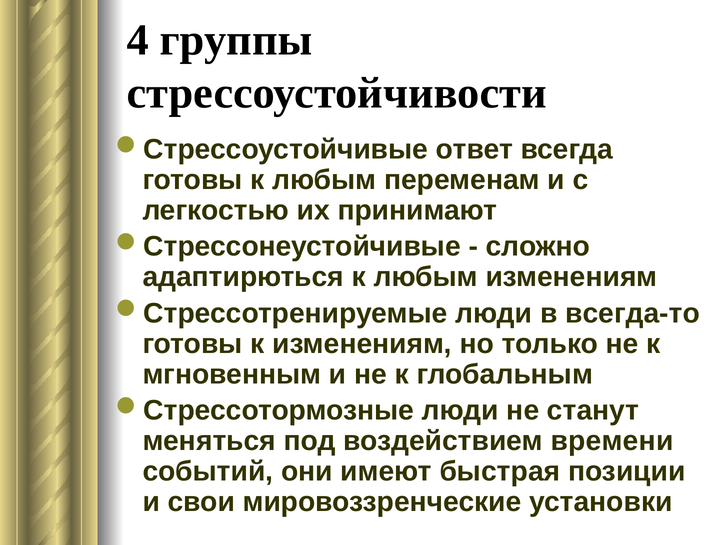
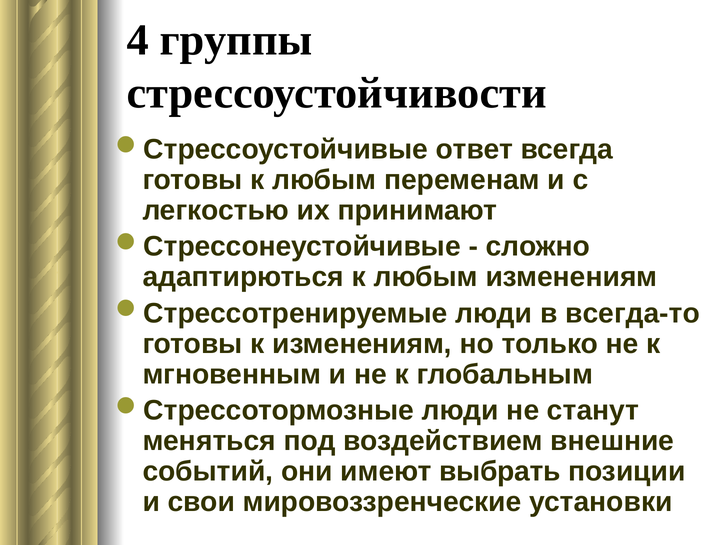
времени: времени -> внешние (612, 441)
быстрая: быстрая -> выбрать (500, 472)
